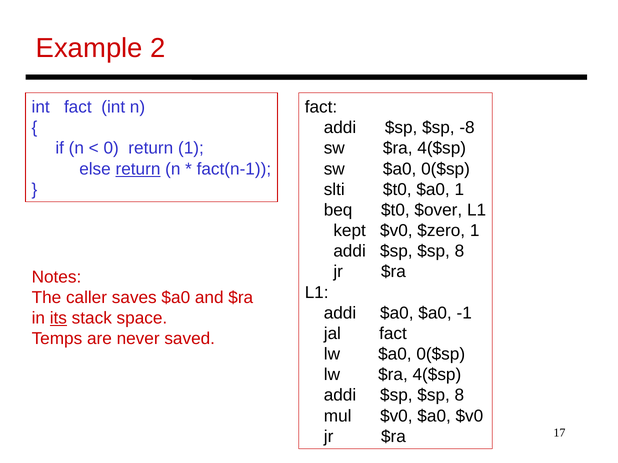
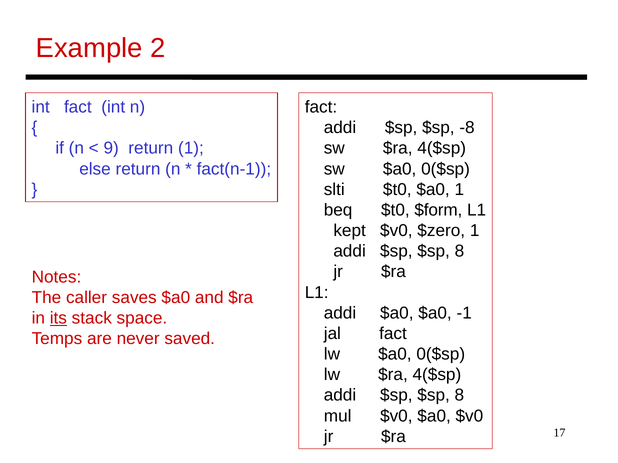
0: 0 -> 9 (111, 148)
return underline: present -> none (138, 169)
$over: $over -> $form (438, 210)
